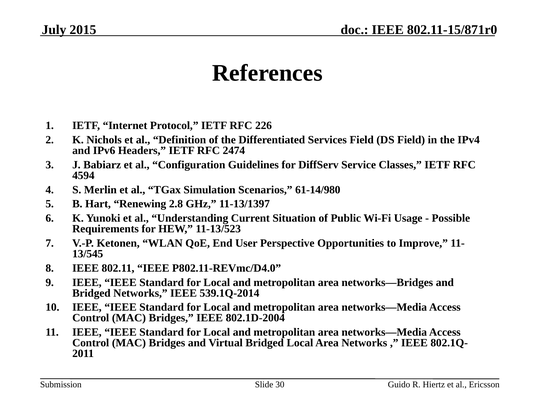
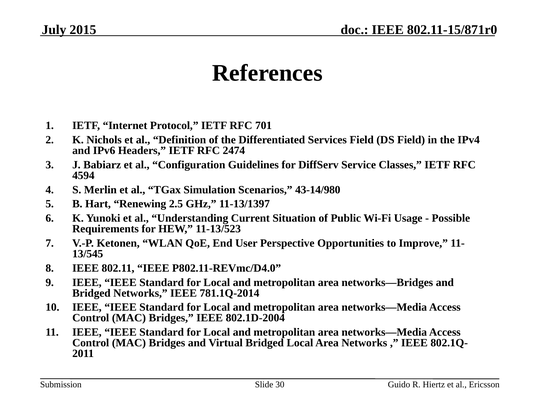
226: 226 -> 701 (264, 126)
61-14/980: 61-14/980 -> 43-14/980 (318, 190)
2.8: 2.8 -> 2.5 (176, 204)
539.1Q-2014: 539.1Q-2014 -> 781.1Q-2014 (229, 293)
